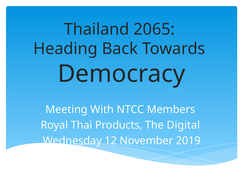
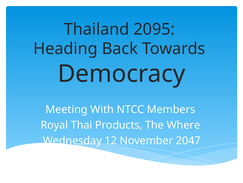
2065: 2065 -> 2095 (154, 29)
Digital: Digital -> Where (183, 125)
2019: 2019 -> 2047 (188, 140)
